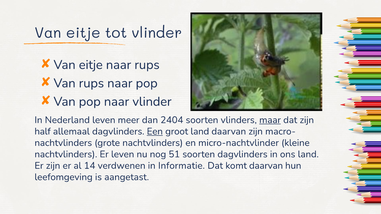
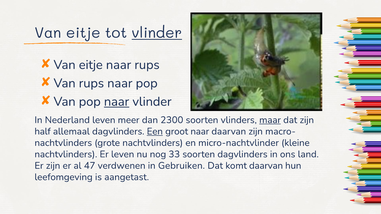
vlinder underline: none -> present (157, 33)
naar underline: none -> present (117, 102)
2404: 2404 -> 2300 (172, 120)
groot land: land -> naar (200, 132)
51: 51 -> 33 (174, 154)
14: 14 -> 47 (90, 166)
Informatie: Informatie -> Gebruiken (181, 166)
